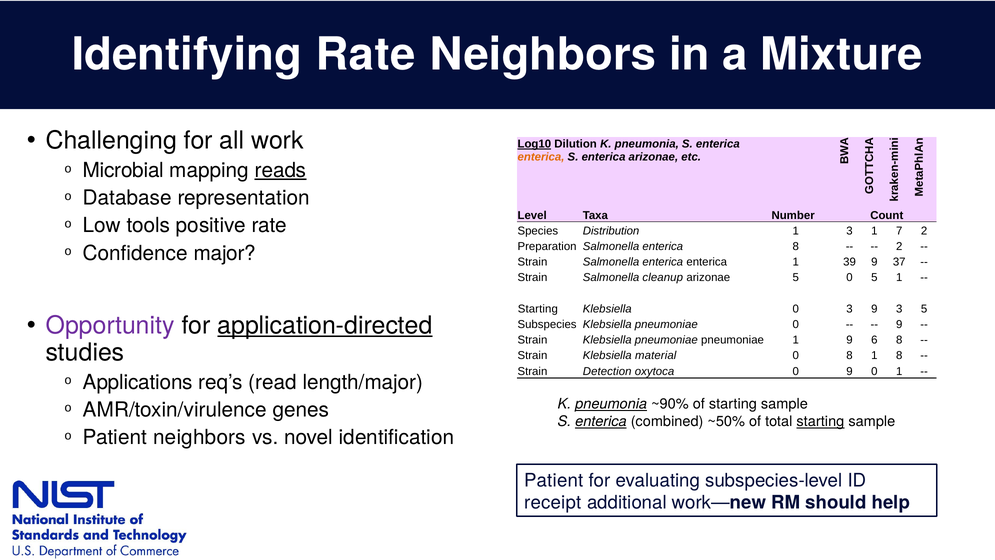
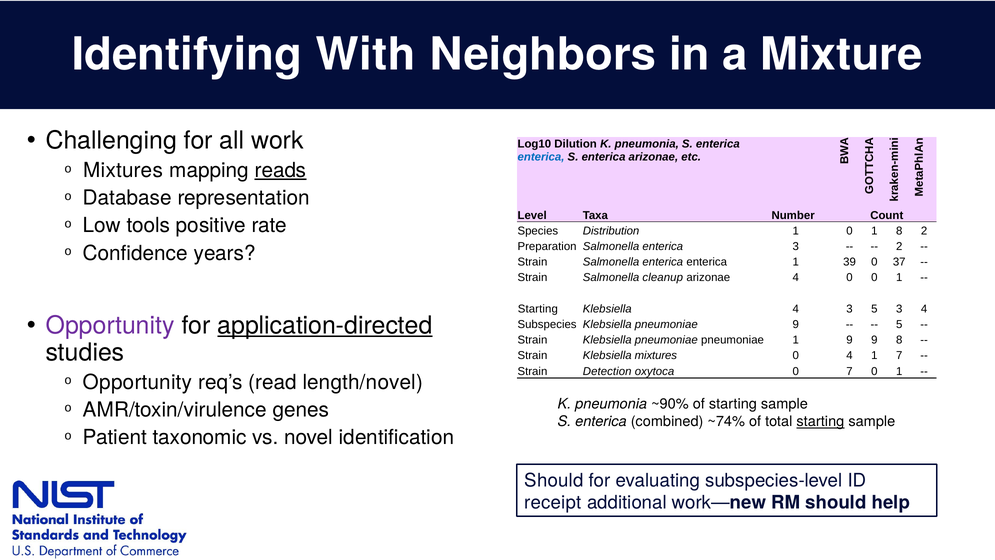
Identifying Rate: Rate -> With (366, 55)
Log10 underline: present -> none (534, 144)
enterica colour: orange -> blue (541, 157)
Microbial: Microbial -> Mixtures (123, 170)
1 3: 3 -> 0 (850, 231)
1 7: 7 -> 8 (899, 231)
enterica 8: 8 -> 3 (796, 246)
major: major -> years (225, 253)
39 9: 9 -> 0 (874, 262)
arizonae 5: 5 -> 4 (796, 277)
0 5: 5 -> 0 (874, 277)
Klebsiella 0: 0 -> 4 (796, 309)
3 9: 9 -> 5 (874, 309)
3 5: 5 -> 4 (924, 309)
pneumoniae 0: 0 -> 9 (796, 324)
9: 9 -> 5 (899, 324)
9 6: 6 -> 9 (874, 340)
Klebsiella material: material -> mixtures (656, 355)
0 8: 8 -> 4 (850, 355)
1 8: 8 -> 7 (899, 355)
0 9: 9 -> 7 (850, 372)
Applications: Applications -> Opportunity (138, 382)
length/major: length/major -> length/novel (363, 382)
pneumonia underline: present -> none (611, 404)
enterica underline: present -> none (601, 421)
~50%: ~50% -> ~74% (726, 421)
Patient neighbors: neighbors -> taxonomic (200, 437)
Patient: Patient -> Should (554, 480)
